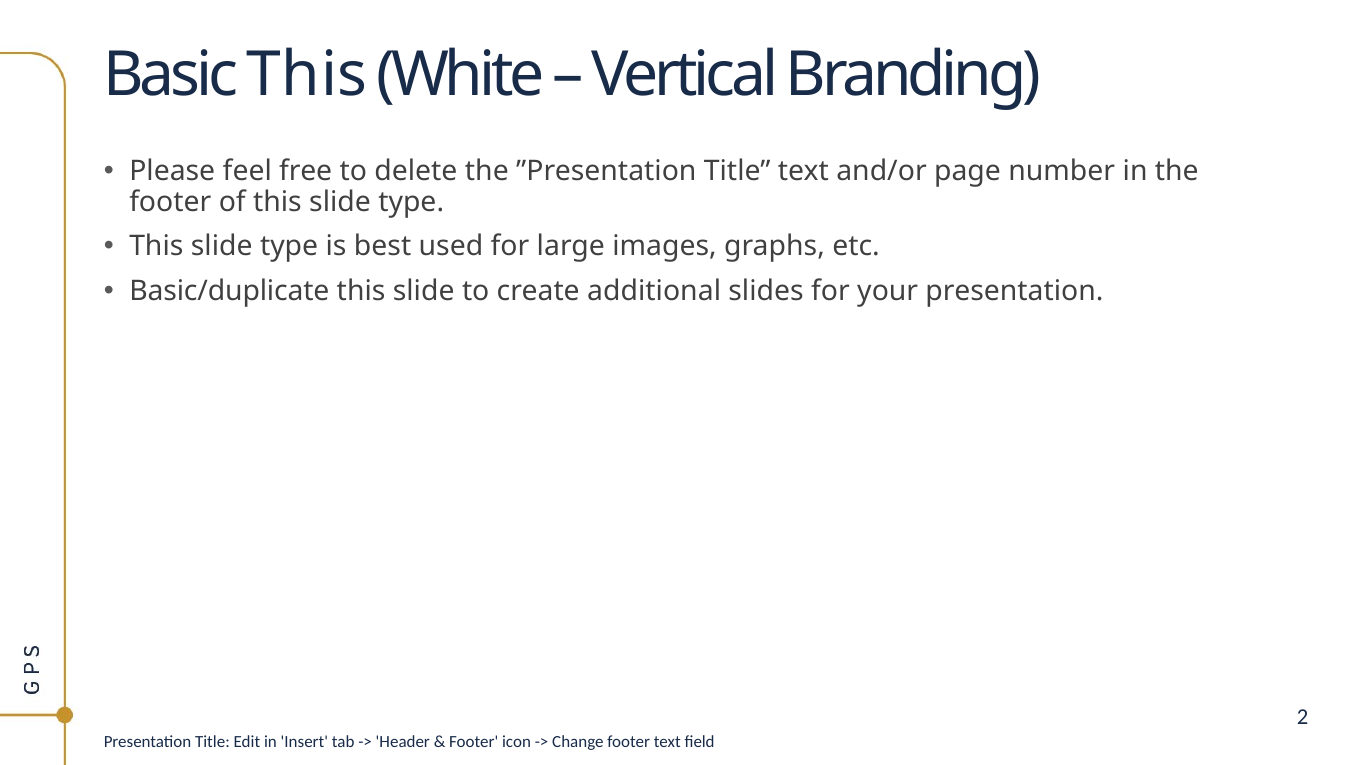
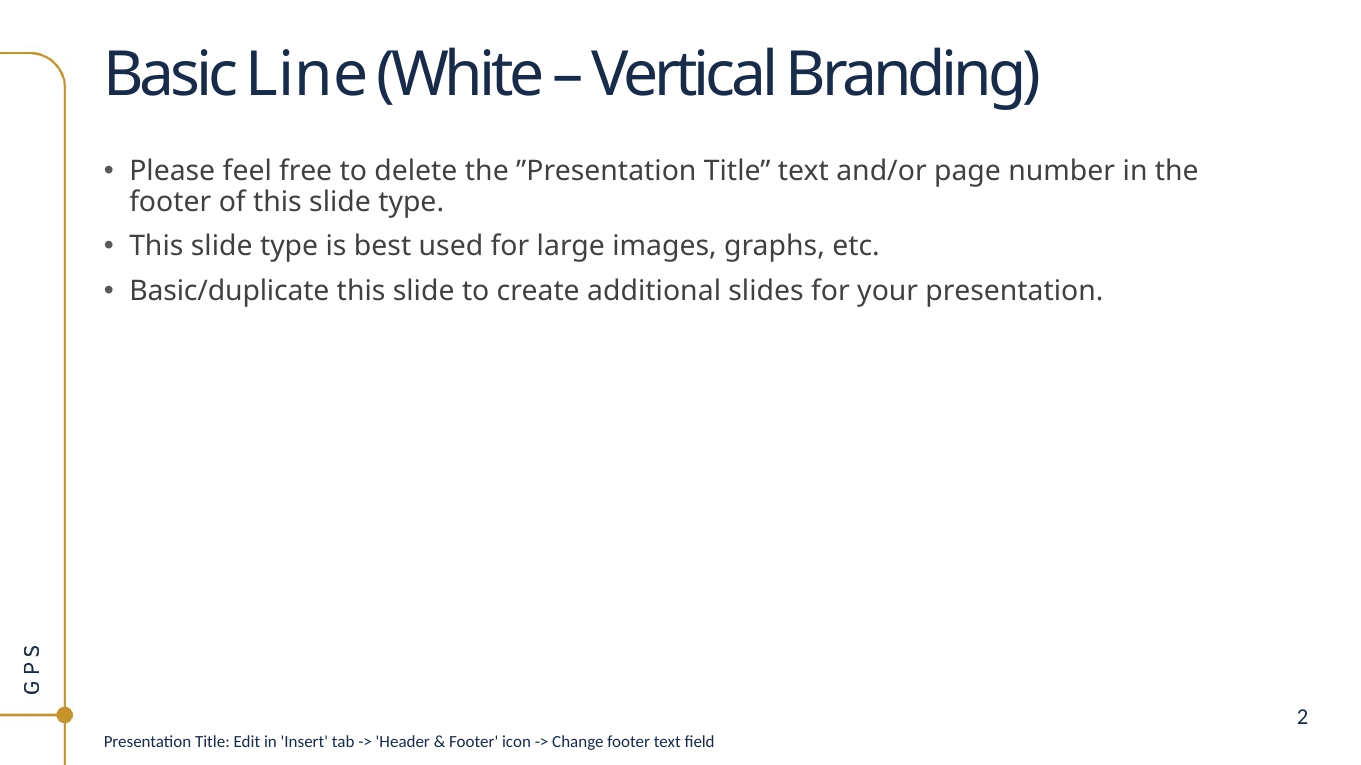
Basic This: This -> Line (307, 75)
